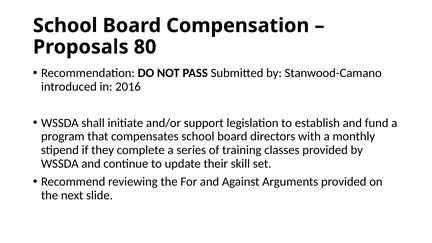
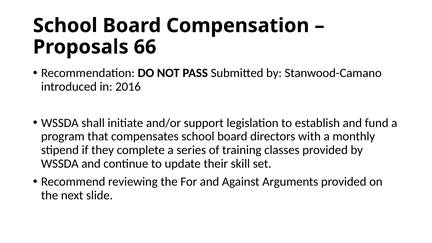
80: 80 -> 66 (145, 47)
